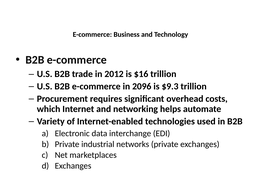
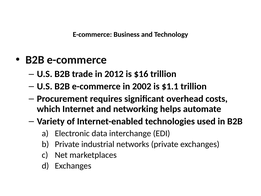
2096: 2096 -> 2002 (142, 86)
$9.3: $9.3 -> $1.1 (170, 86)
